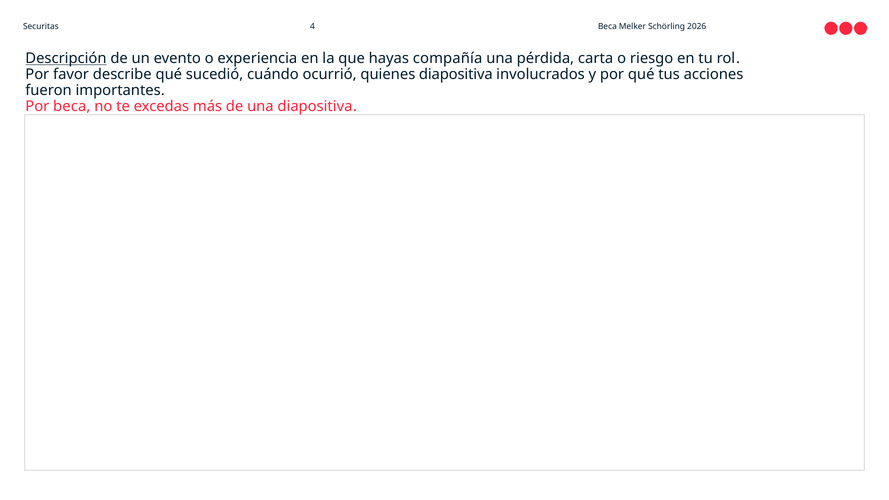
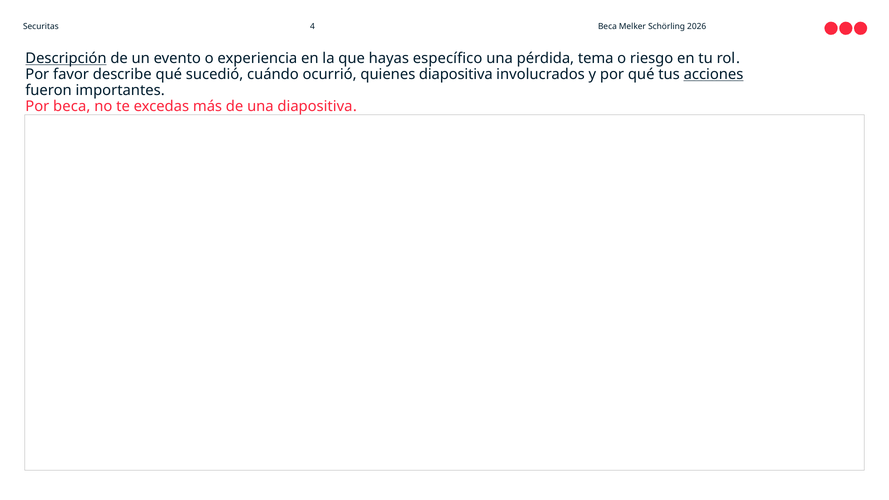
compañía: compañía -> específico (448, 58)
carta: carta -> tema (596, 58)
acciones underline: none -> present (714, 74)
